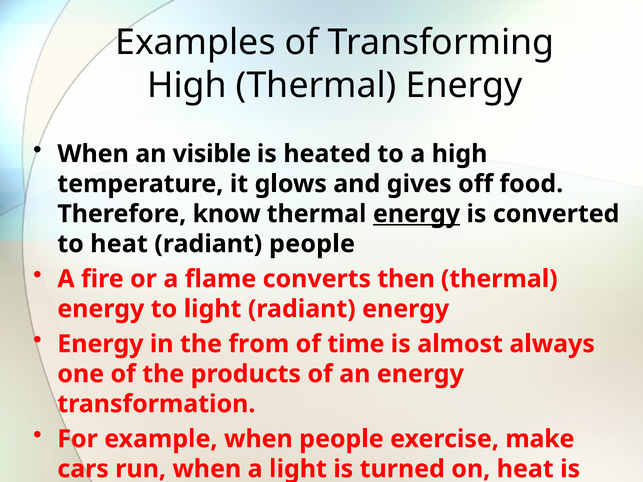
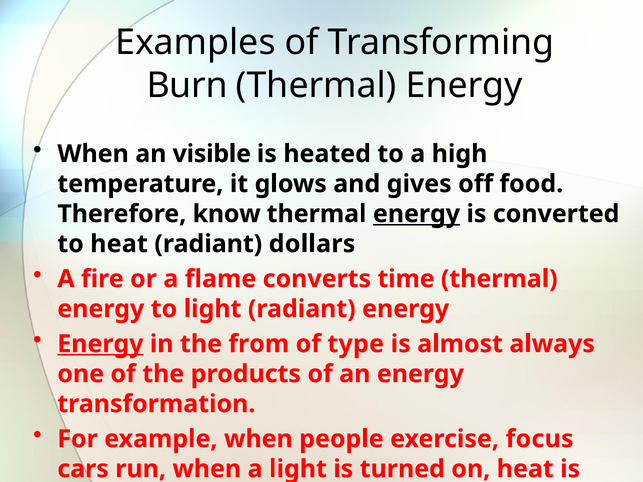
High: High -> Burn (187, 86)
radiant people: people -> dollars (312, 244)
then: then -> time (406, 279)
Energy underline: none -> present (100, 344)
time: time -> type (356, 344)
make: make -> focus (540, 439)
